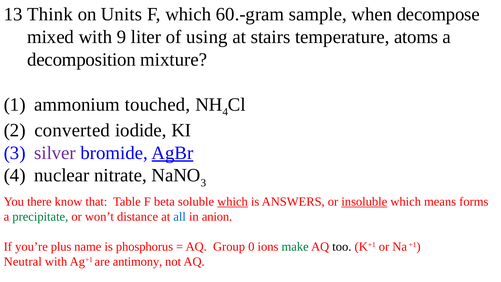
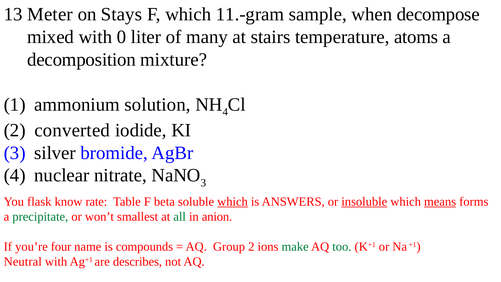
Think: Think -> Meter (50, 14)
Units: Units -> Stays (122, 14)
60.-gram: 60.-gram -> 11.-gram (250, 14)
9: 9 -> 0 (122, 37)
using: using -> many (207, 37)
touched: touched -> solution (157, 105)
silver colour: purple -> black (55, 153)
AgBr underline: present -> none (172, 153)
there: there -> flask (39, 202)
that: that -> rate (96, 202)
means underline: none -> present (440, 202)
distance: distance -> smallest (138, 217)
all colour: blue -> green (180, 217)
plus: plus -> four (61, 247)
phosphorus: phosphorus -> compounds (144, 247)
Group 0: 0 -> 2 (251, 247)
too colour: black -> green (342, 247)
antimony: antimony -> describes (137, 262)
